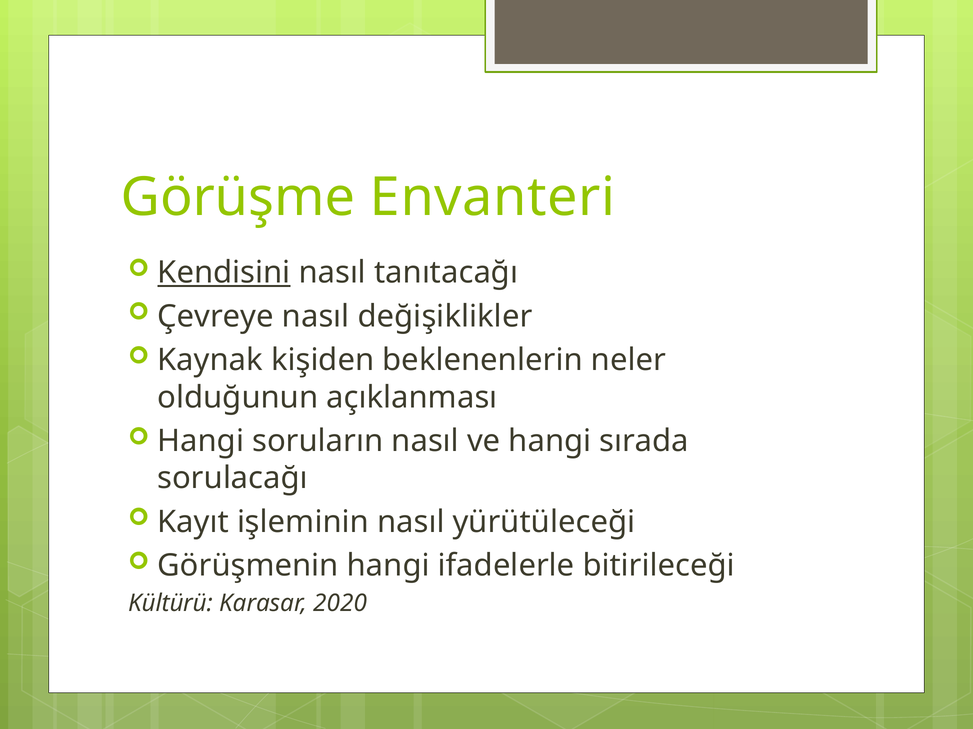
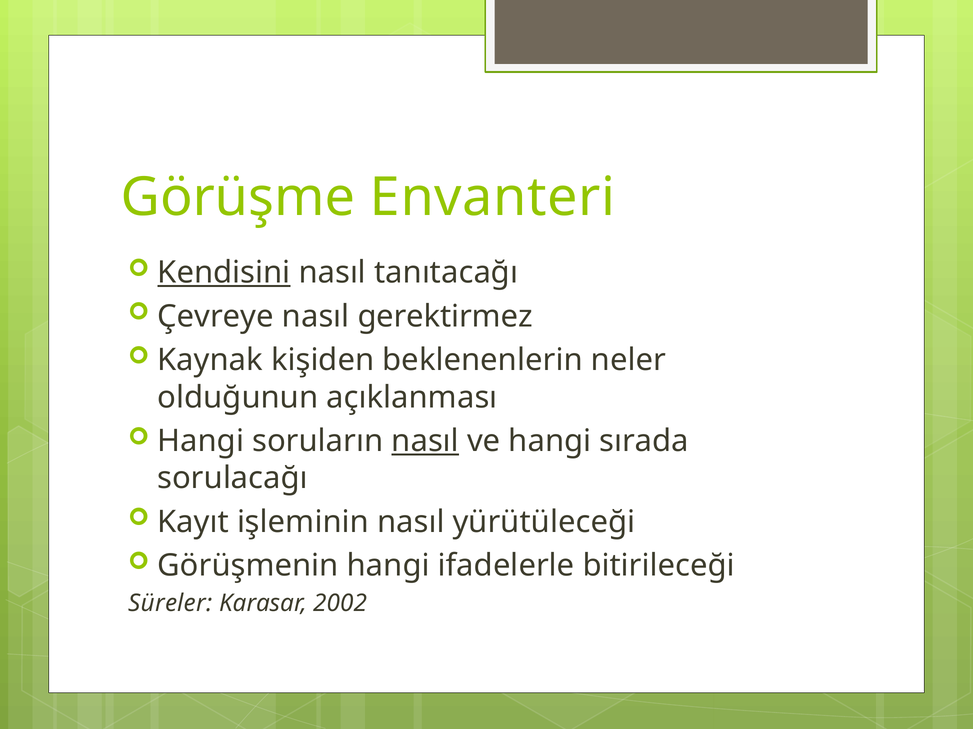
değişiklikler: değişiklikler -> gerektirmez (445, 317)
nasıl underline: none -> present (425, 441)
Kültürü: Kültürü -> Süreler (170, 604)
2020: 2020 -> 2002 (340, 604)
